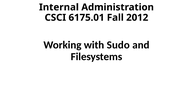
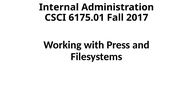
2012: 2012 -> 2017 (137, 18)
Sudo: Sudo -> Press (118, 45)
